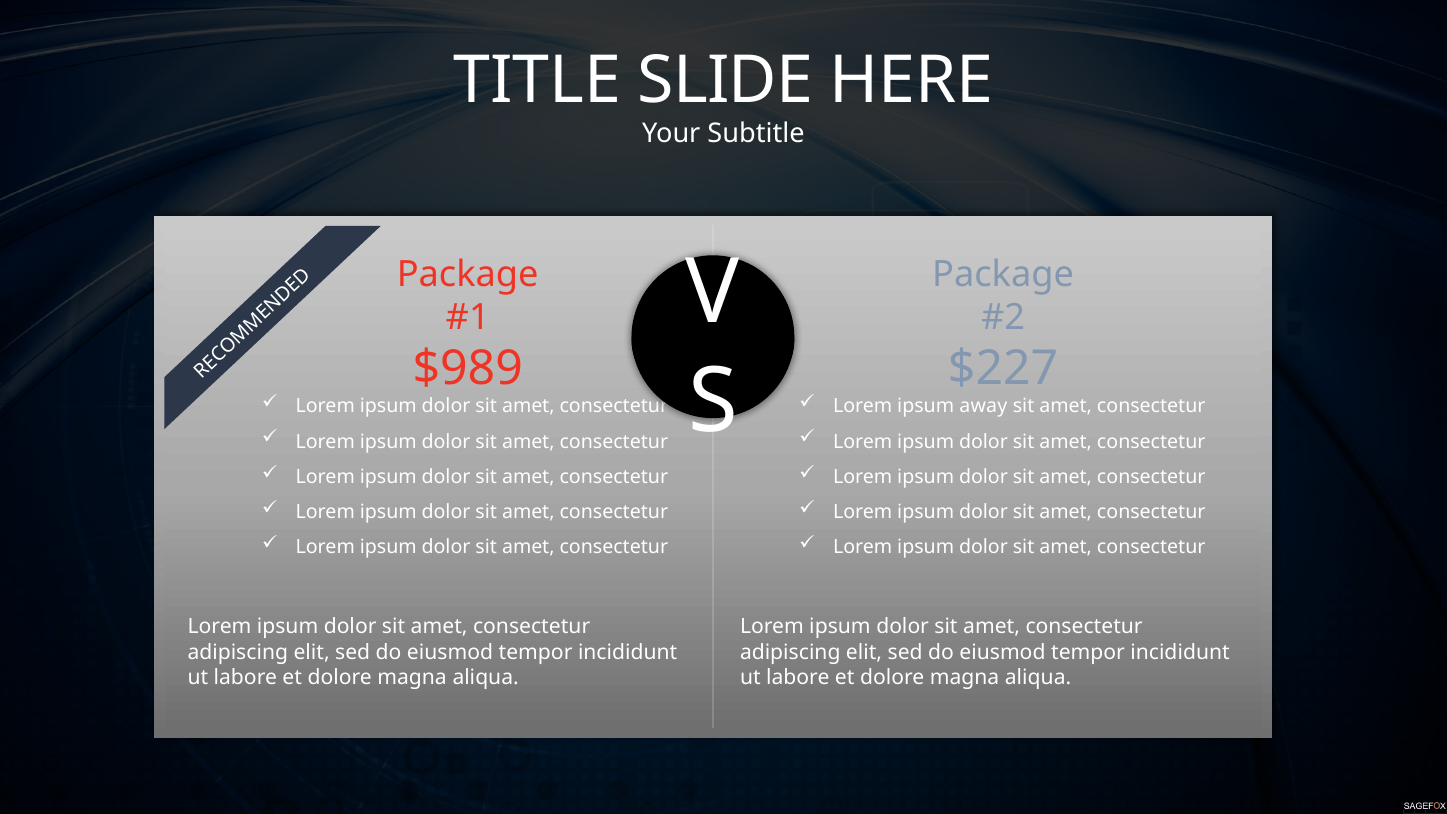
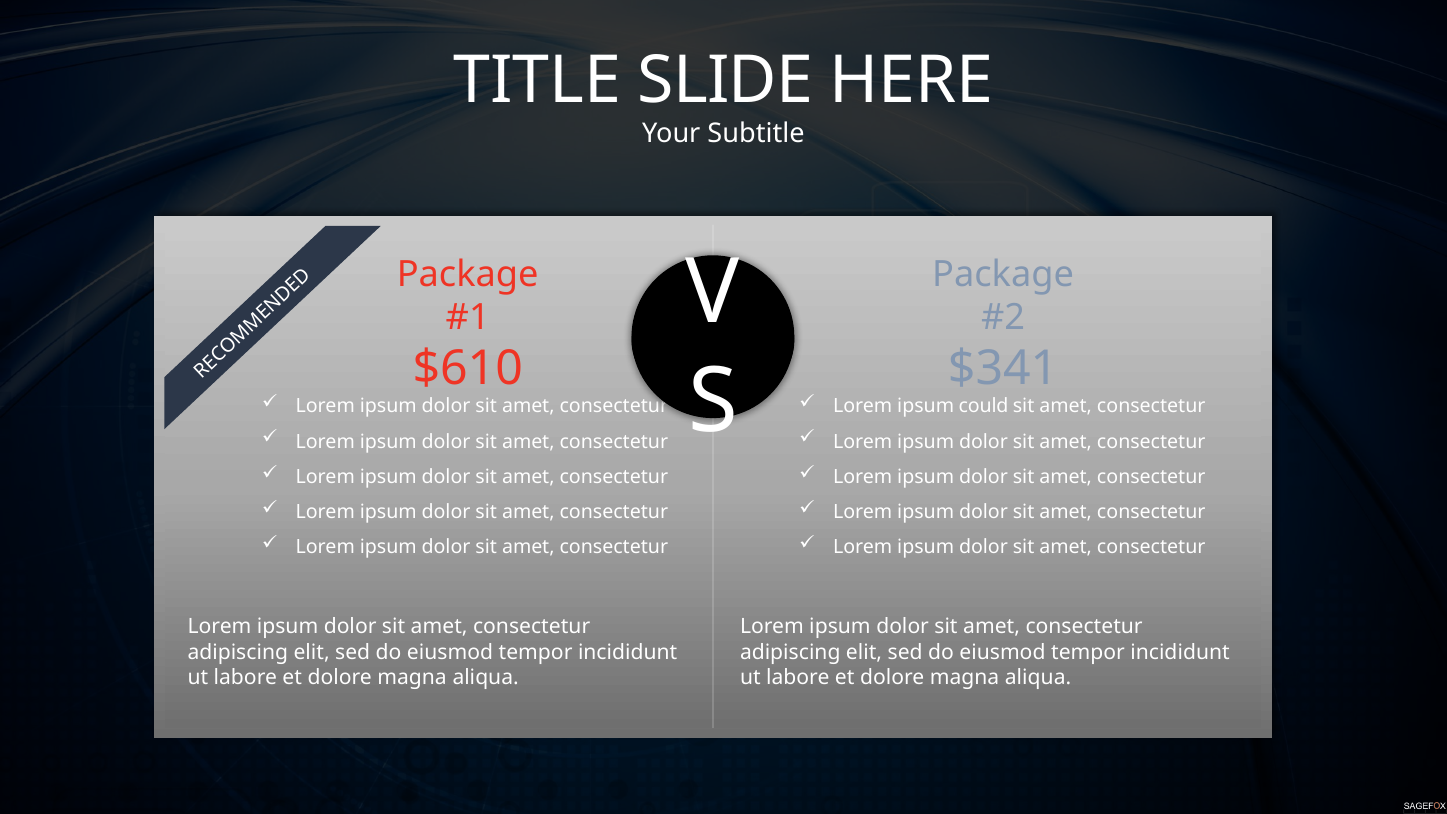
$989: $989 -> $610 (468, 369)
$227: $227 -> $341 (1003, 369)
away: away -> could (984, 406)
